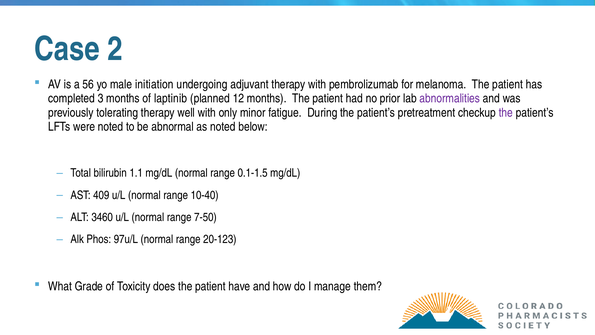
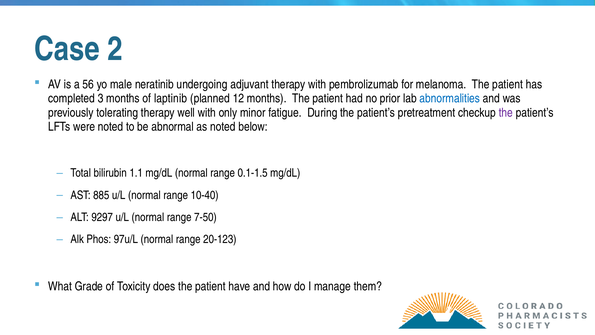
initiation: initiation -> neratinib (154, 84)
abnormalities colour: purple -> blue (450, 98)
409: 409 -> 885 (101, 195)
3460: 3460 -> 9297 (102, 217)
